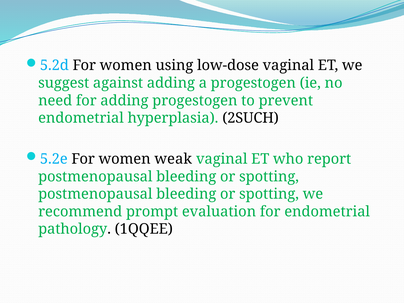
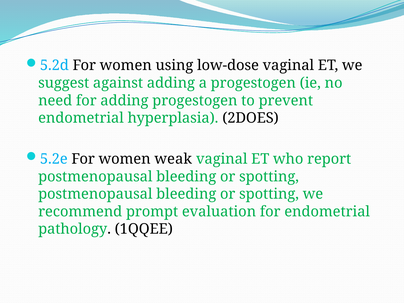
2SUCH: 2SUCH -> 2DOES (251, 118)
